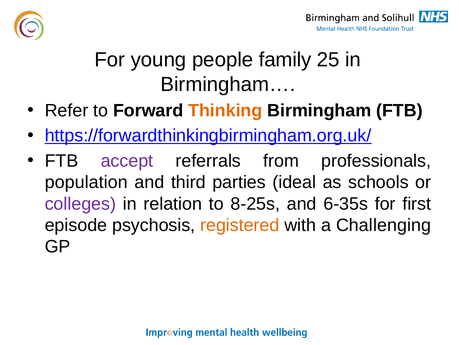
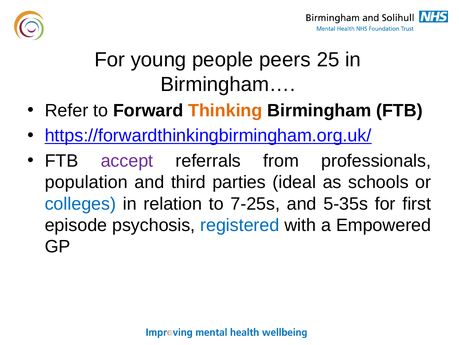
family: family -> peers (285, 60)
colleges colour: purple -> blue (80, 203)
8-25s: 8-25s -> 7-25s (255, 203)
6-35s: 6-35s -> 5-35s (346, 203)
registered colour: orange -> blue (240, 225)
Challenging: Challenging -> Empowered (384, 225)
